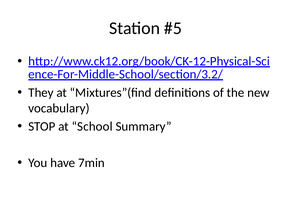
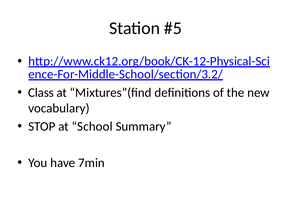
They: They -> Class (41, 92)
